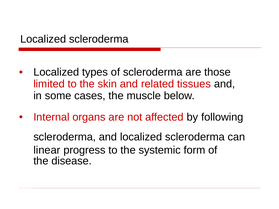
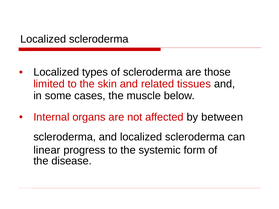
following: following -> between (222, 117)
